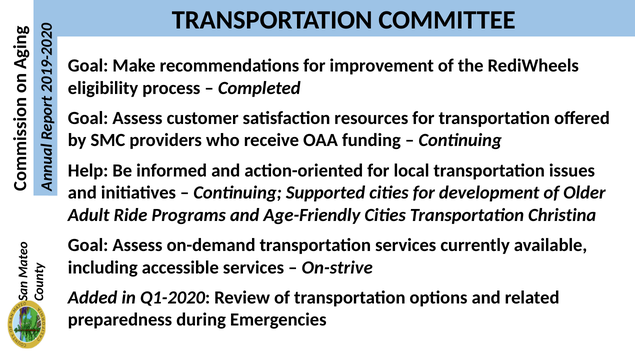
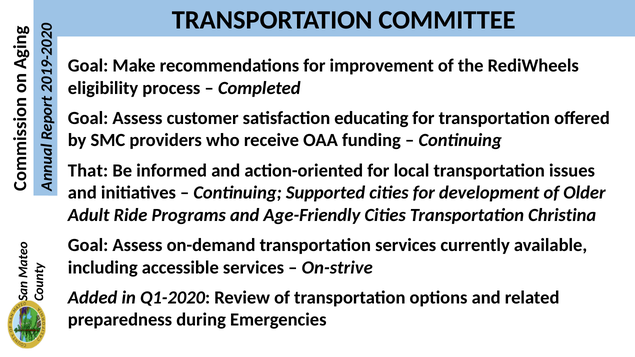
resources: resources -> educating (371, 118)
Help: Help -> That (88, 171)
